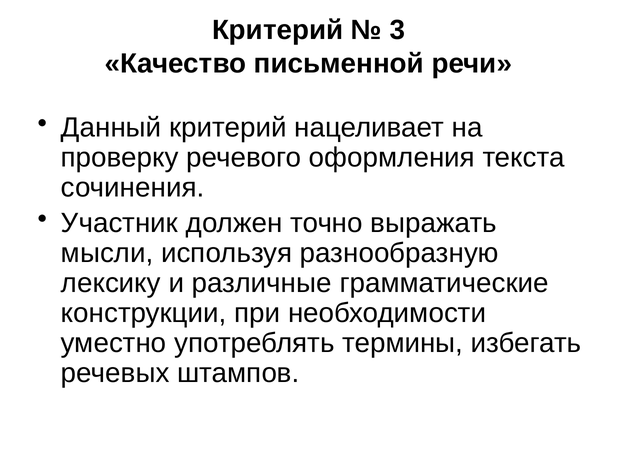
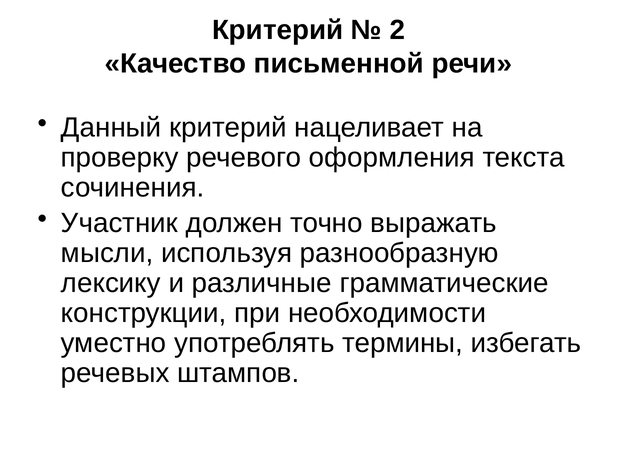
3: 3 -> 2 (397, 30)
